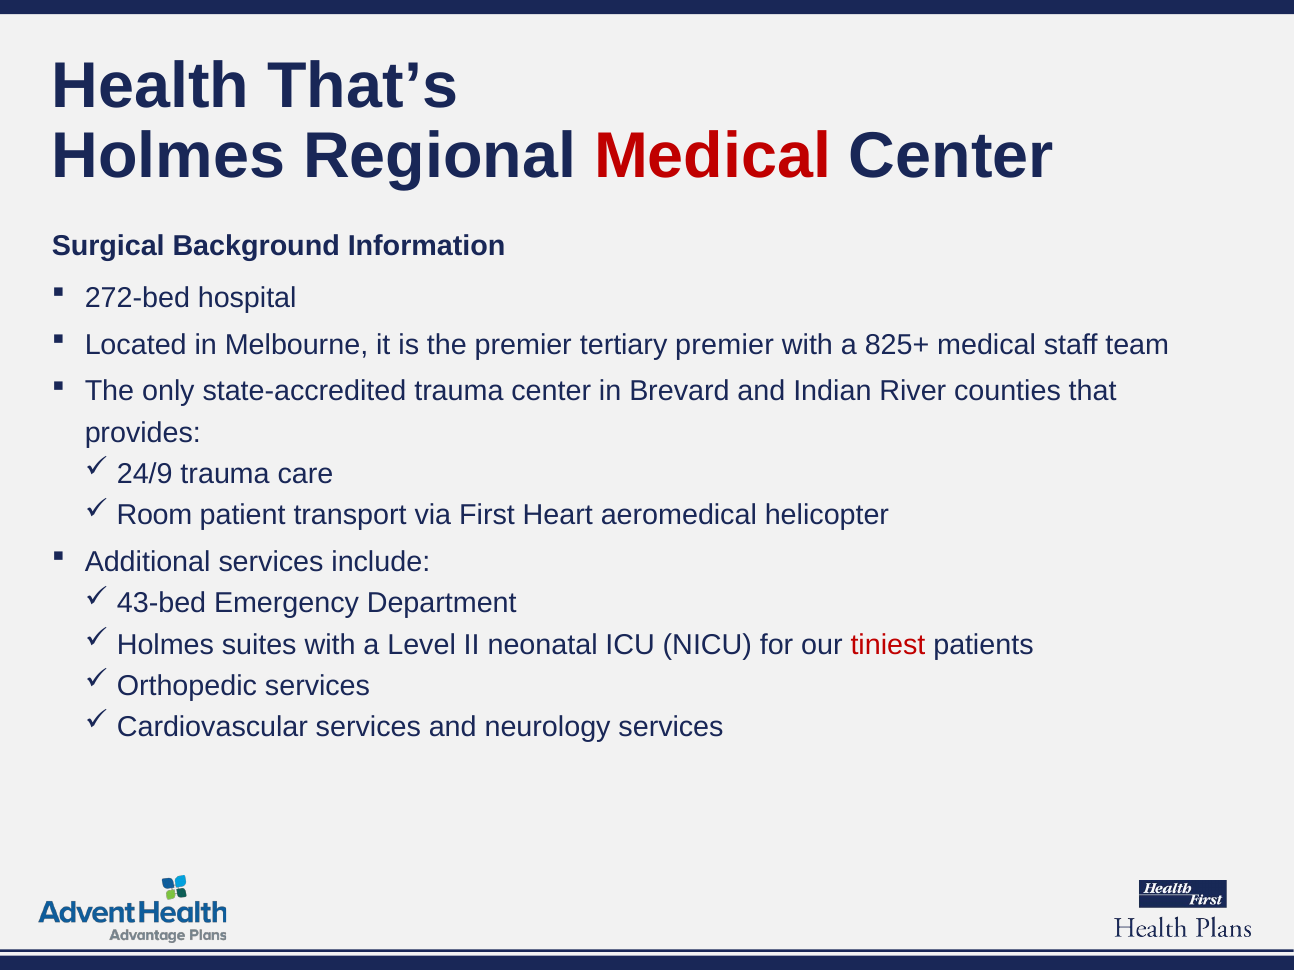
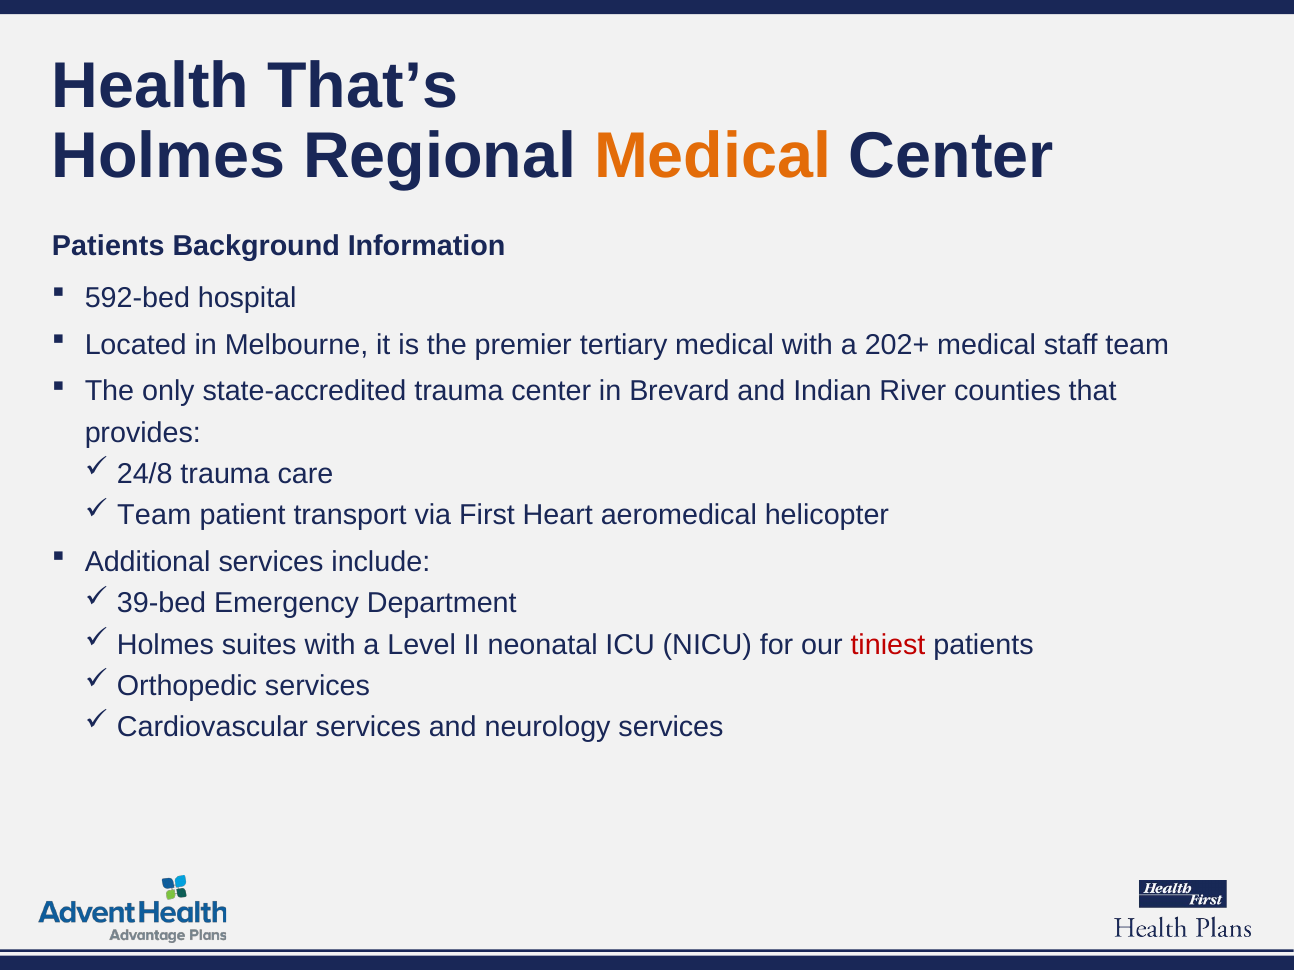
Medical colour: red -> orange (713, 156)
Surgical: Surgical -> Patients (108, 246)
272-bed: 272-bed -> 592-bed (137, 298)
tertiary premier: premier -> medical (725, 345)
825+: 825+ -> 202+ (897, 345)
24/9: 24/9 -> 24/8 (145, 474)
Room: Room -> Team (154, 516)
43-bed: 43-bed -> 39-bed (162, 604)
